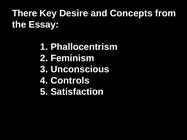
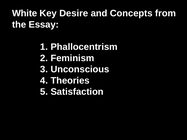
There: There -> White (25, 13)
Controls: Controls -> Theories (70, 81)
